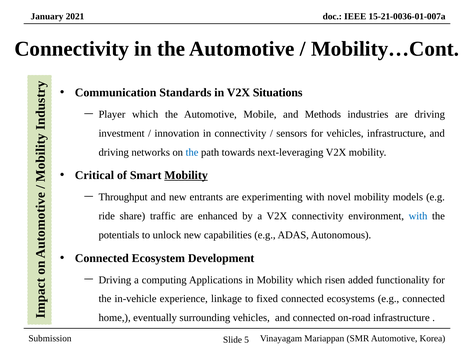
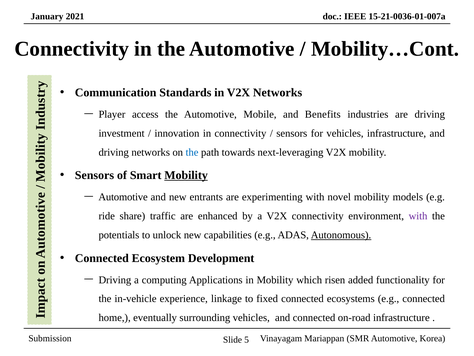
V2X Situations: Situations -> Networks (278, 92)
Player which: which -> access (145, 114)
Methods: Methods -> Benefits (323, 114)
Critical: Critical -> Sensors (94, 175)
Throughput: Throughput -> Automotive (123, 197)
with colour: blue -> purple (418, 216)
Autonomous underline: none -> present (341, 235)
